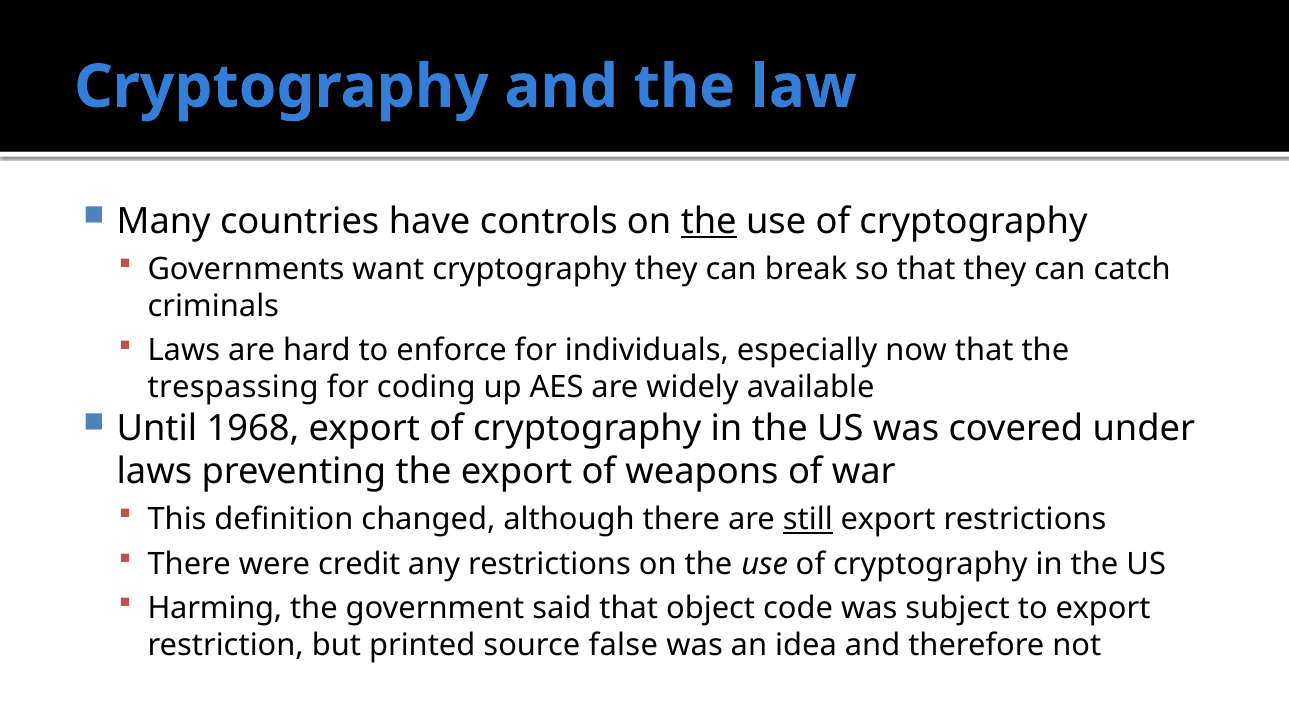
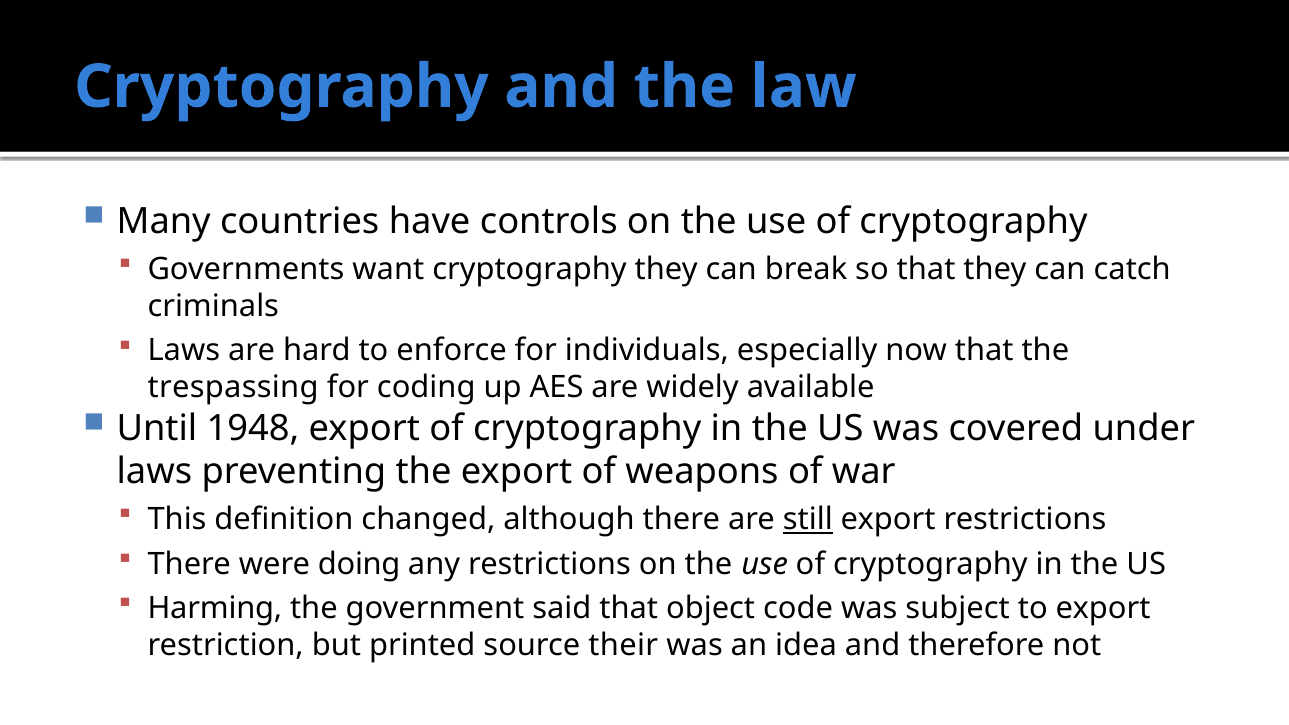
the underline: present -> none (709, 222)
1968: 1968 -> 1948 (253, 428)
credit: credit -> doing (359, 564)
false: false -> their (623, 646)
